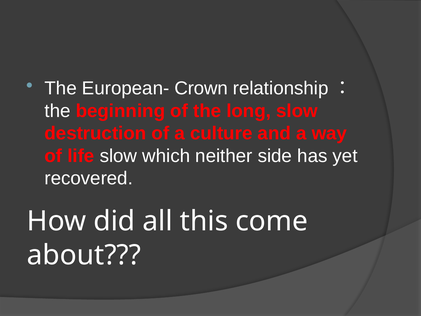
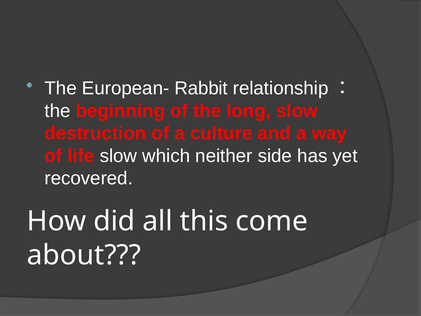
Crown: Crown -> Rabbit (201, 88)
